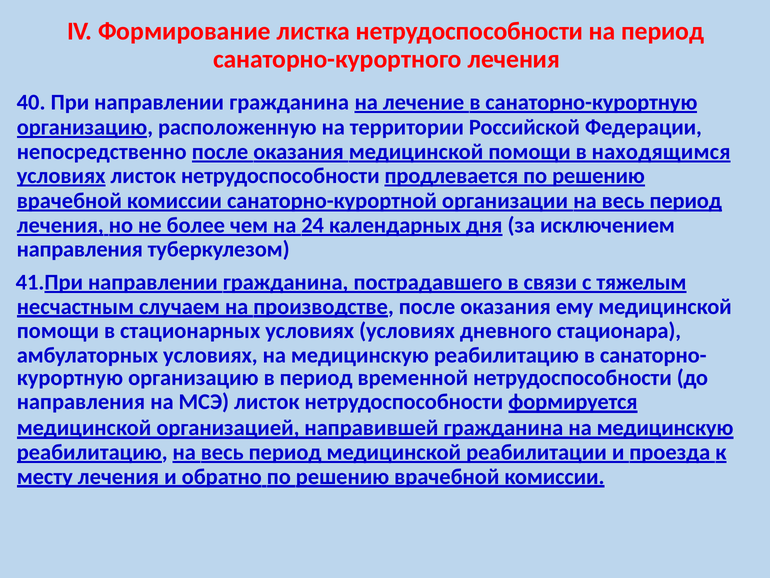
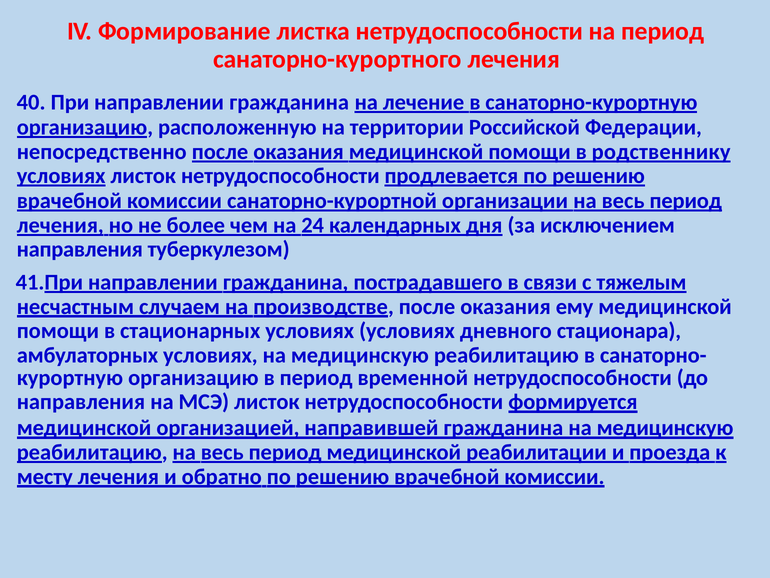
находящимся: находящимся -> родственнику (661, 152)
